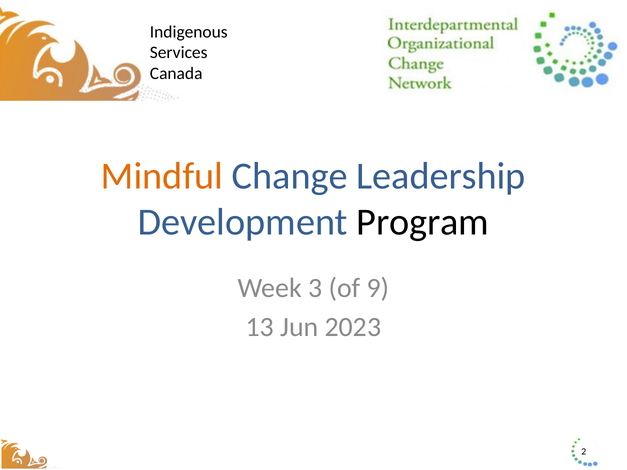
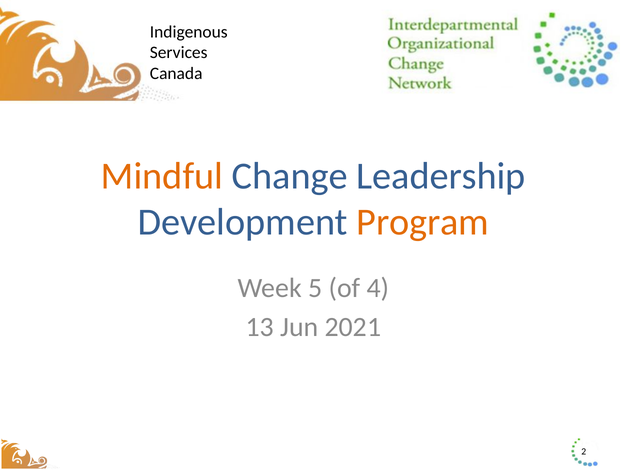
Program colour: black -> orange (423, 222)
3: 3 -> 5 (315, 288)
9: 9 -> 4 (378, 288)
2023: 2023 -> 2021 (353, 327)
